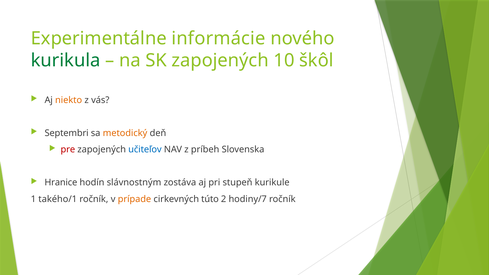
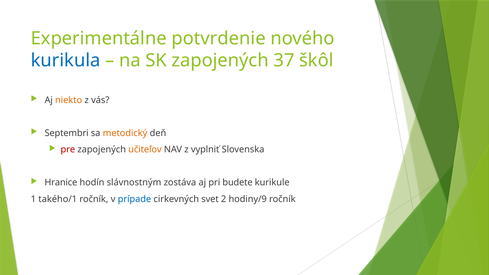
informácie: informácie -> potvrdenie (219, 39)
kurikula colour: green -> blue (66, 61)
10: 10 -> 37 (284, 61)
učiteľov colour: blue -> orange (145, 150)
príbeh: príbeh -> vyplniť (205, 150)
stupeň: stupeň -> budete (238, 183)
prípade colour: orange -> blue (134, 199)
túto: túto -> svet (210, 199)
hodiny/7: hodiny/7 -> hodiny/9 (248, 199)
